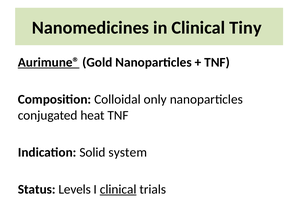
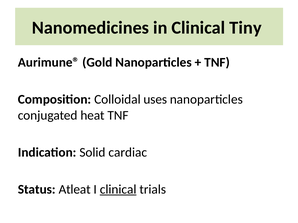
Aurimune® underline: present -> none (49, 63)
only: only -> uses (155, 100)
system: system -> cardiac (128, 153)
Levels: Levels -> Atleat (75, 190)
